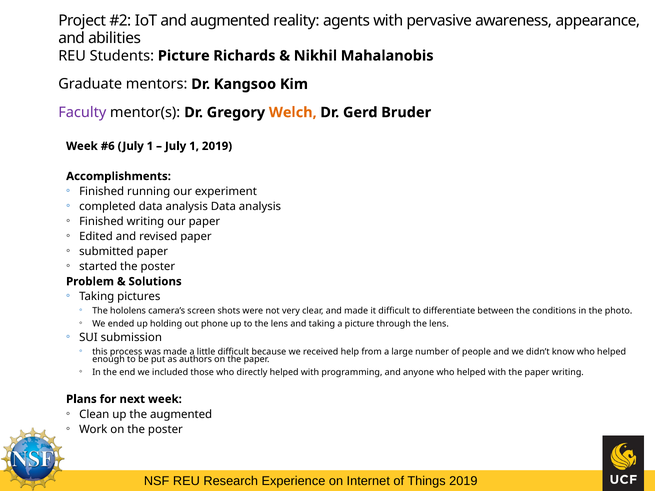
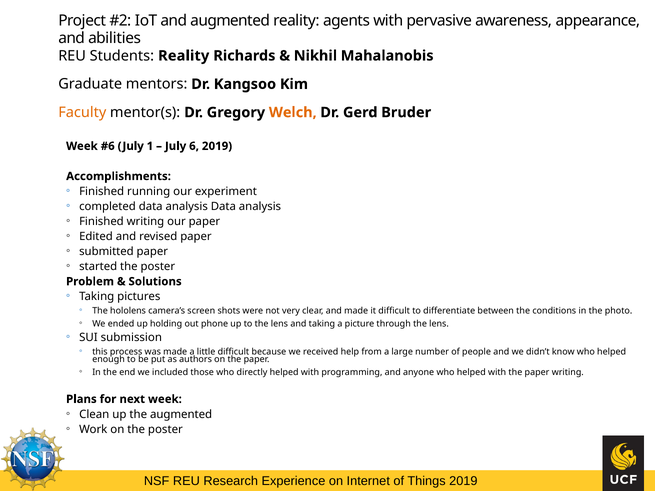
Students Picture: Picture -> Reality (184, 56)
Faculty colour: purple -> orange (82, 113)
1: 1 -> 6 (194, 146)
